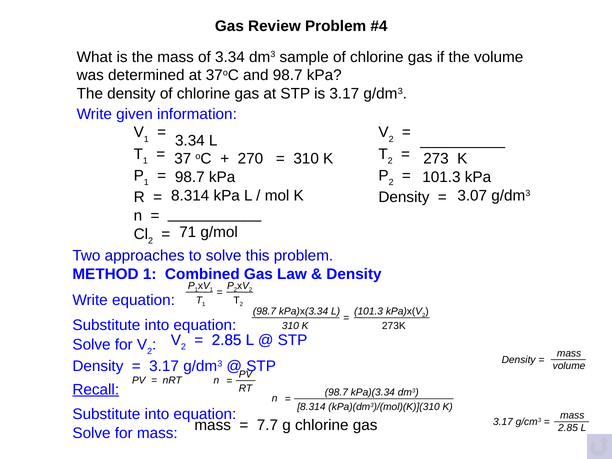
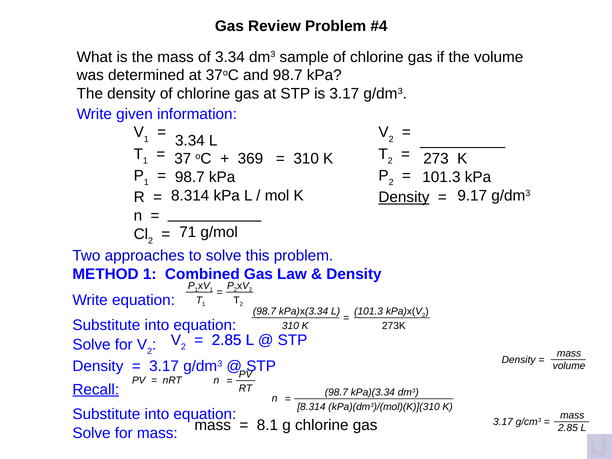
270: 270 -> 369 (250, 159)
3.07: 3.07 -> 9.17 (472, 196)
Density underline: none -> present (404, 197)
7.7: 7.7 -> 8.1 (267, 425)
